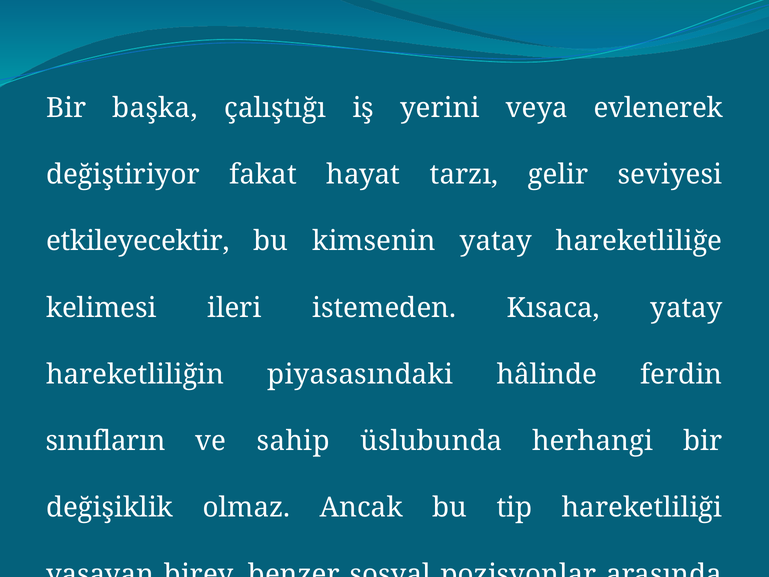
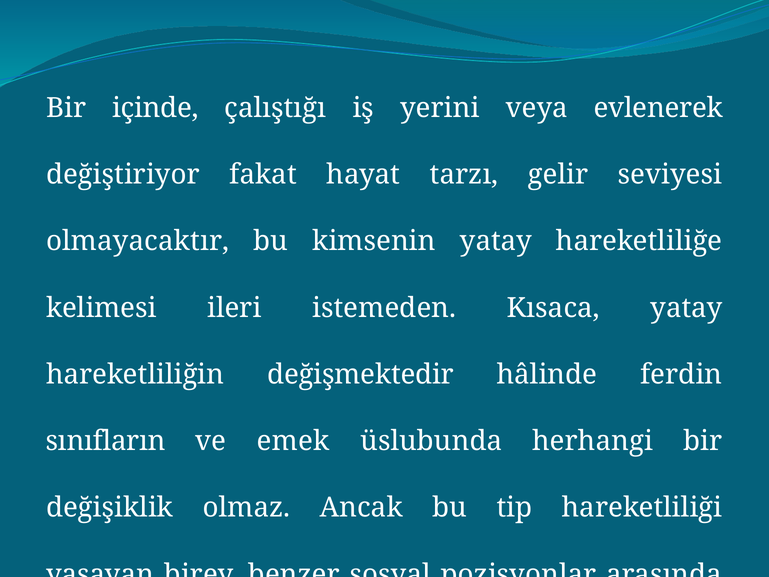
başka: başka -> içinde (155, 108)
etkileyecektir: etkileyecektir -> olmayacaktır (138, 241)
piyasasındaki: piyasasındaki -> değişmektedir (361, 374)
sahip: sahip -> emek (293, 441)
